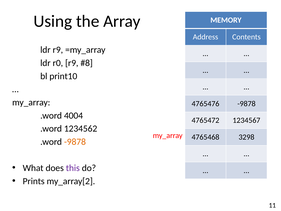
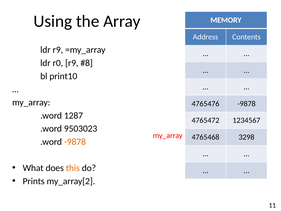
4004: 4004 -> 1287 (73, 115)
1234562: 1234562 -> 9503023 (81, 128)
this colour: purple -> orange (73, 168)
